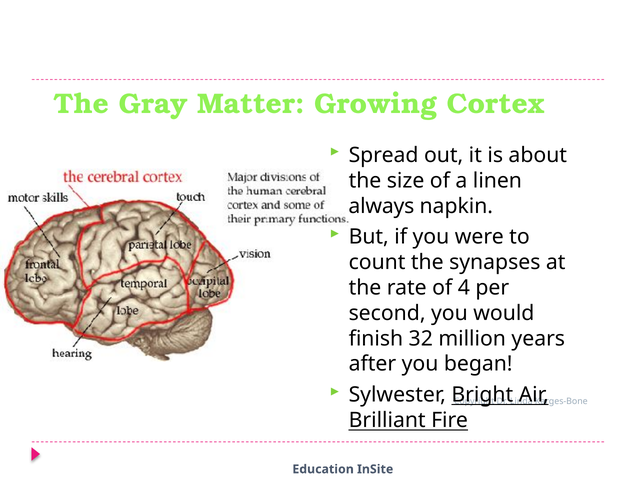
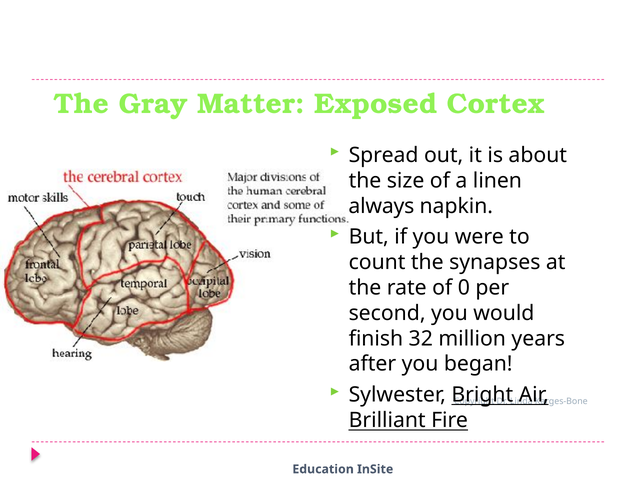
Growing: Growing -> Exposed (376, 104)
4: 4 -> 0 (464, 288)
